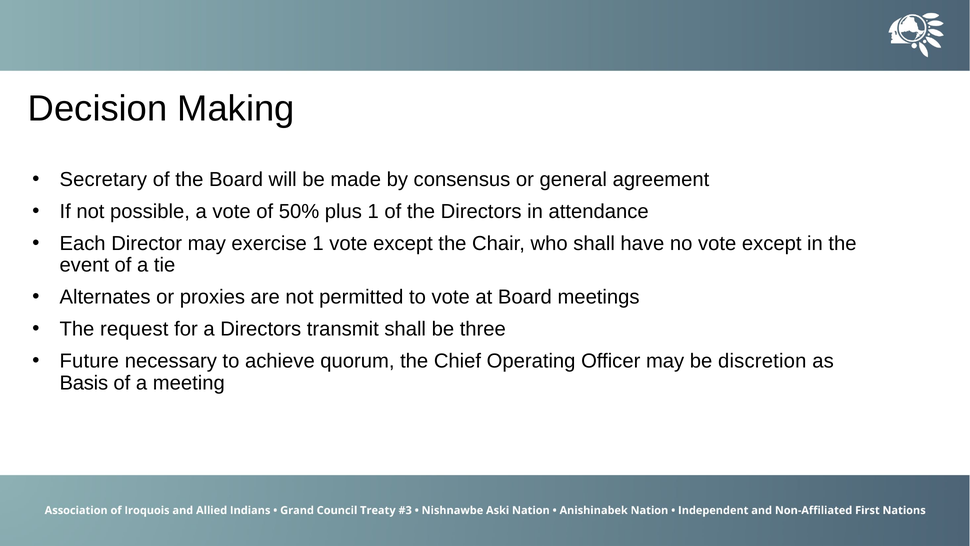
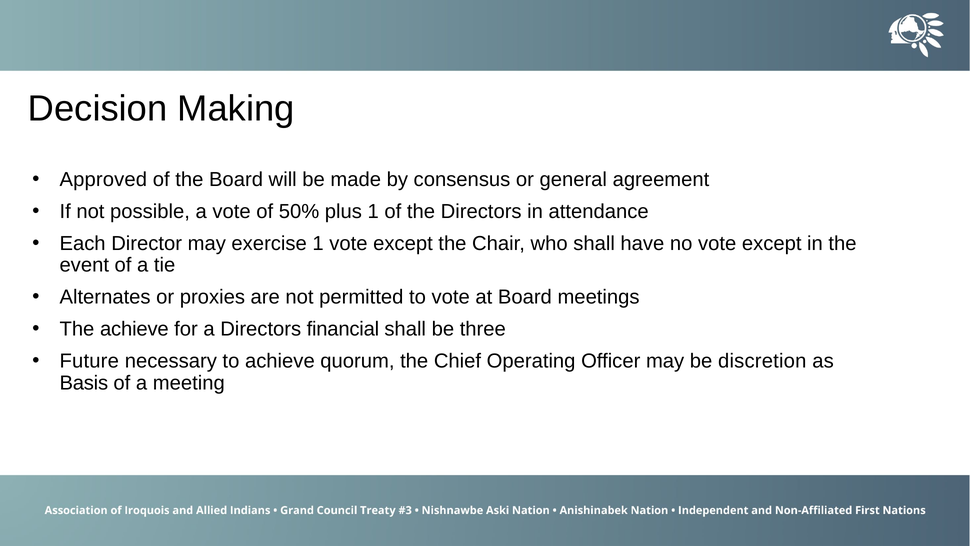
Secretary: Secretary -> Approved (103, 179)
The request: request -> achieve (134, 329)
transmit: transmit -> financial (343, 329)
